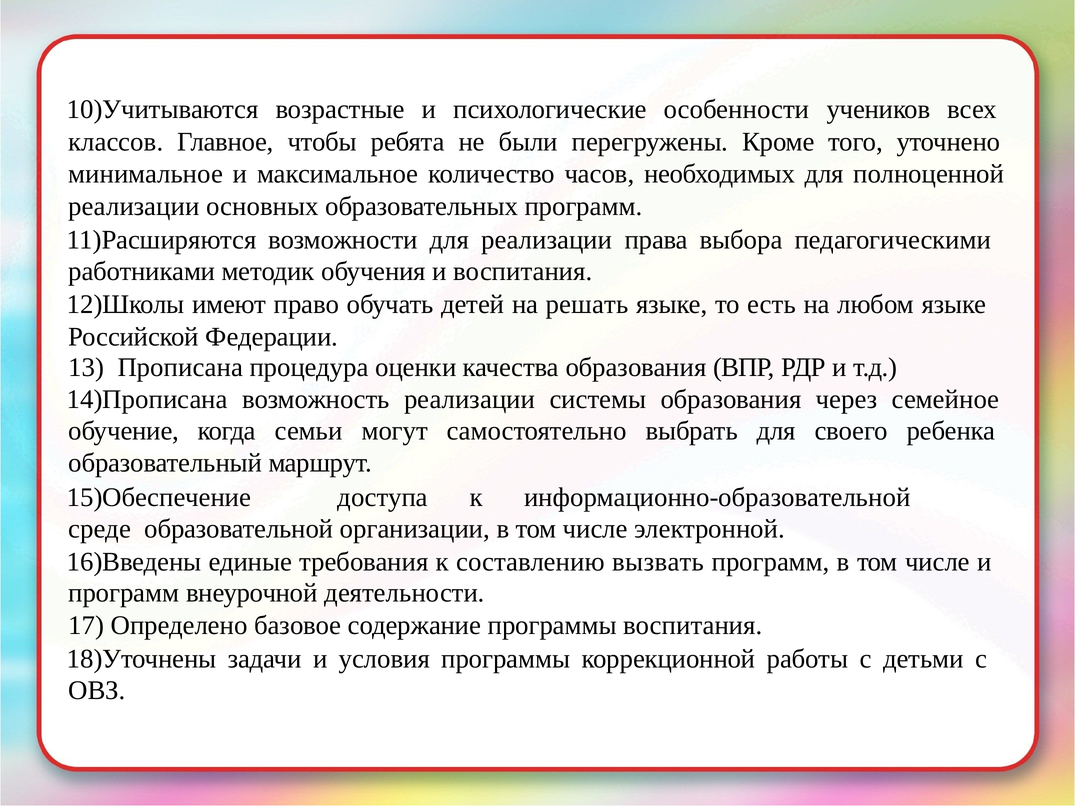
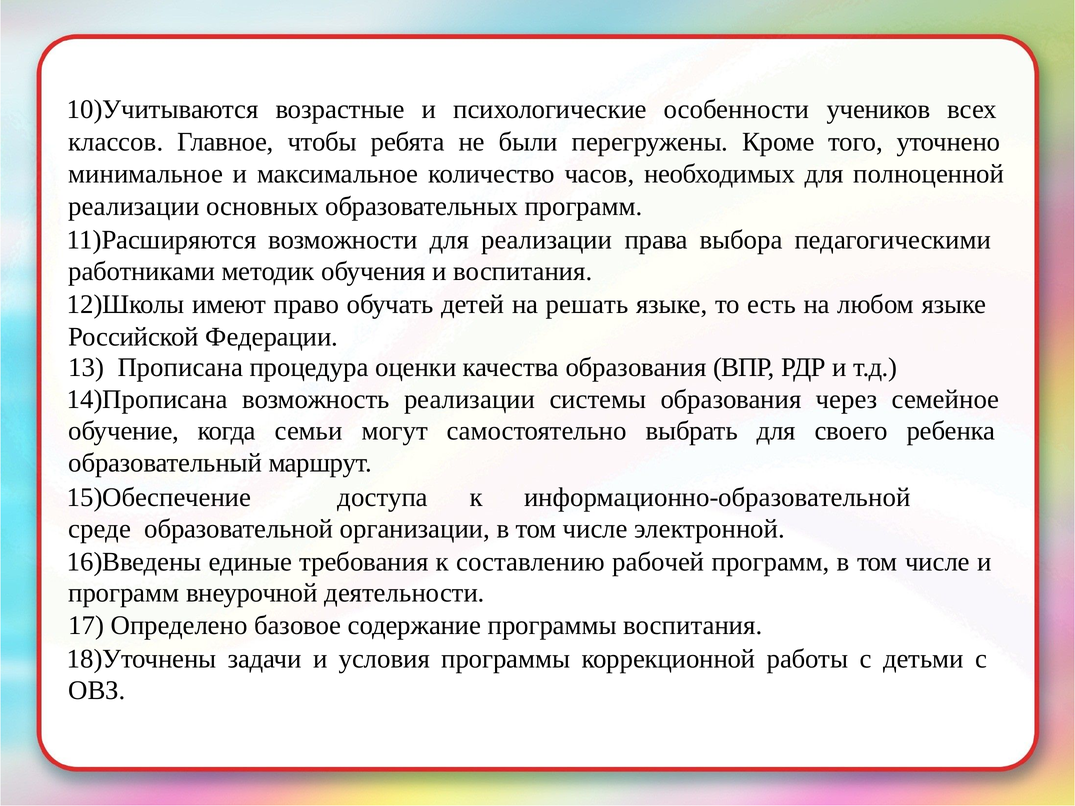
вызвать: вызвать -> рабочей (658, 562)
